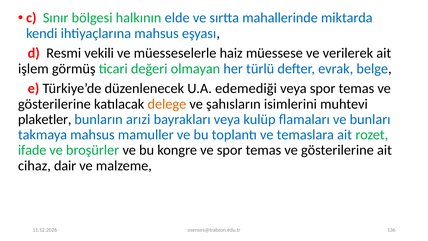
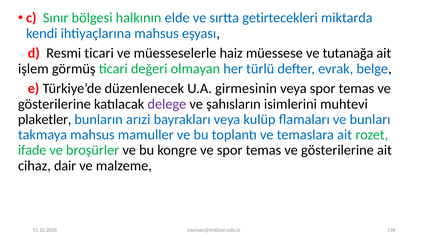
mahallerinde: mahallerinde -> getirtecekleri (280, 18)
Resmi vekili: vekili -> ticari (99, 53)
verilerek: verilerek -> tutanağa (348, 53)
edemediği: edemediği -> girmesinin (246, 88)
delege colour: orange -> purple (167, 104)
